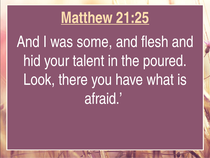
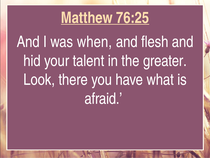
21:25: 21:25 -> 76:25 (133, 18)
some: some -> when (95, 42)
poured: poured -> greater (165, 61)
